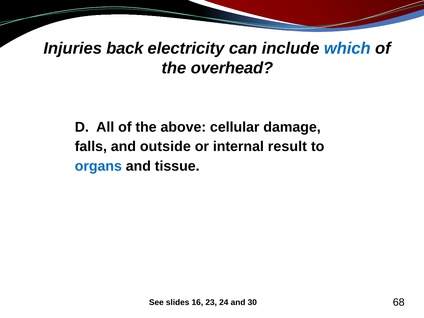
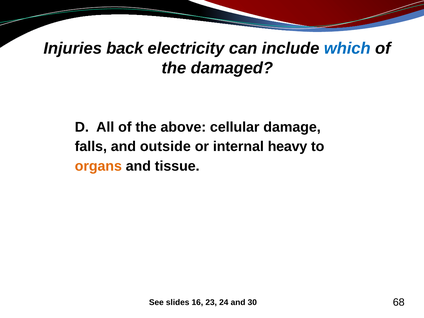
overhead: overhead -> damaged (232, 68)
result: result -> heavy (288, 147)
organs colour: blue -> orange (98, 166)
